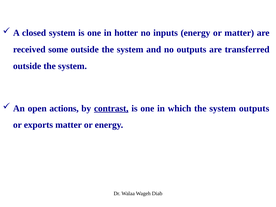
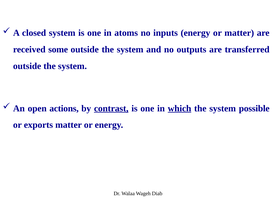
hotter: hotter -> atoms (126, 33)
which underline: none -> present (180, 108)
system outputs: outputs -> possible (254, 108)
